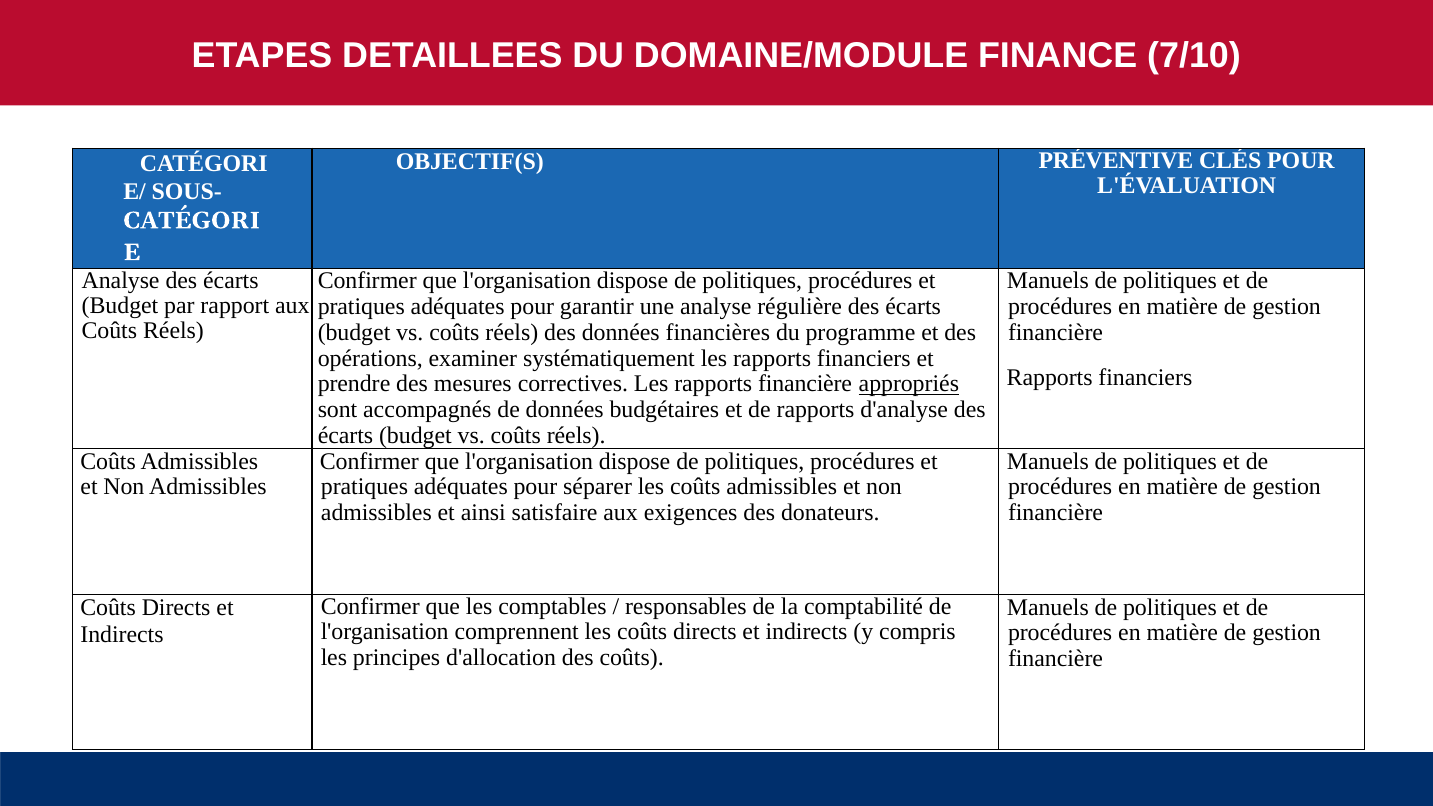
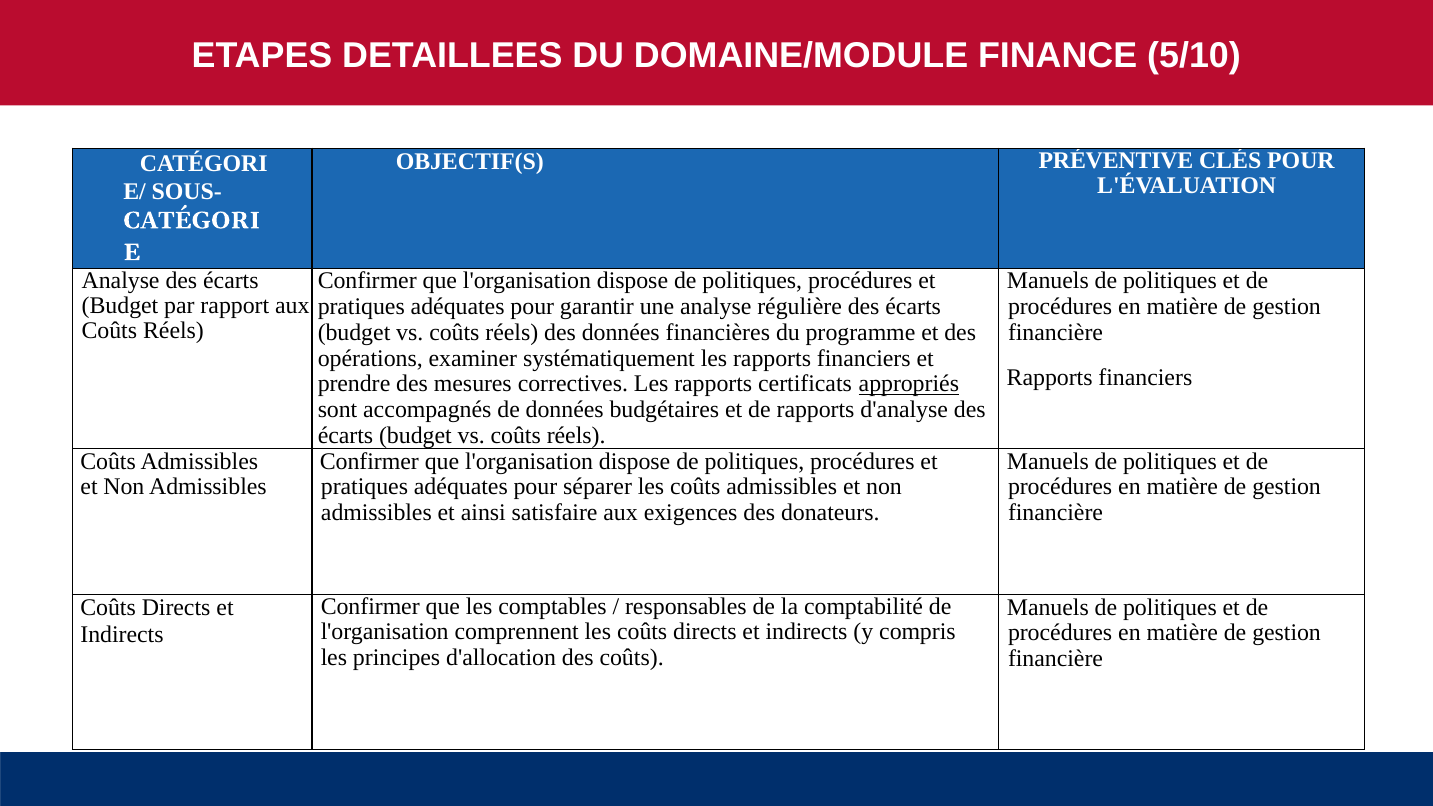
7/10: 7/10 -> 5/10 (1194, 55)
rapports financière: financière -> certificats (805, 384)
